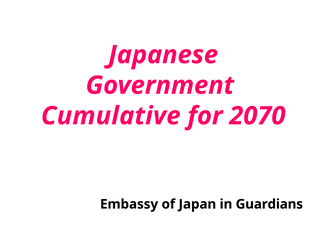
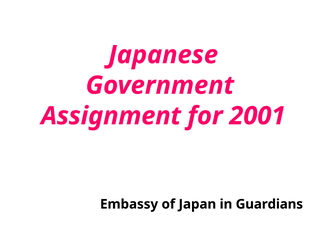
Cumulative: Cumulative -> Assignment (111, 116)
2070: 2070 -> 2001 (257, 116)
